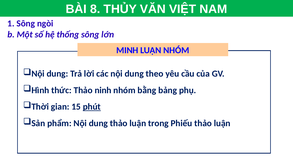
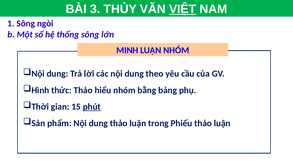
8: 8 -> 3 (95, 9)
VIỆT underline: none -> present (183, 9)
ninh: ninh -> hiểu (103, 90)
